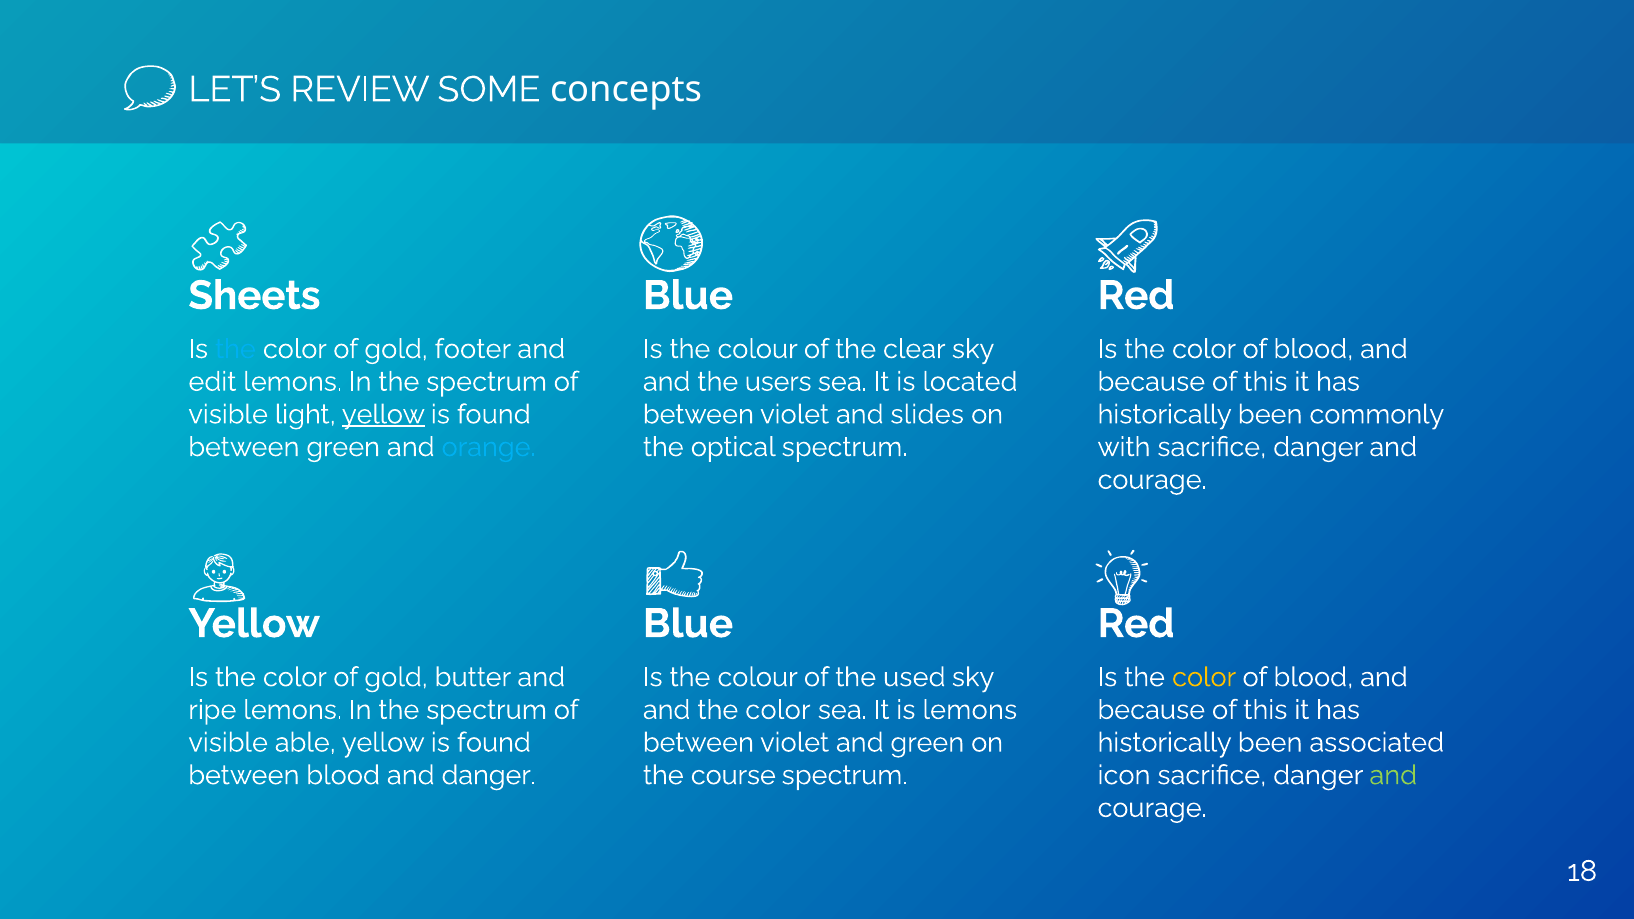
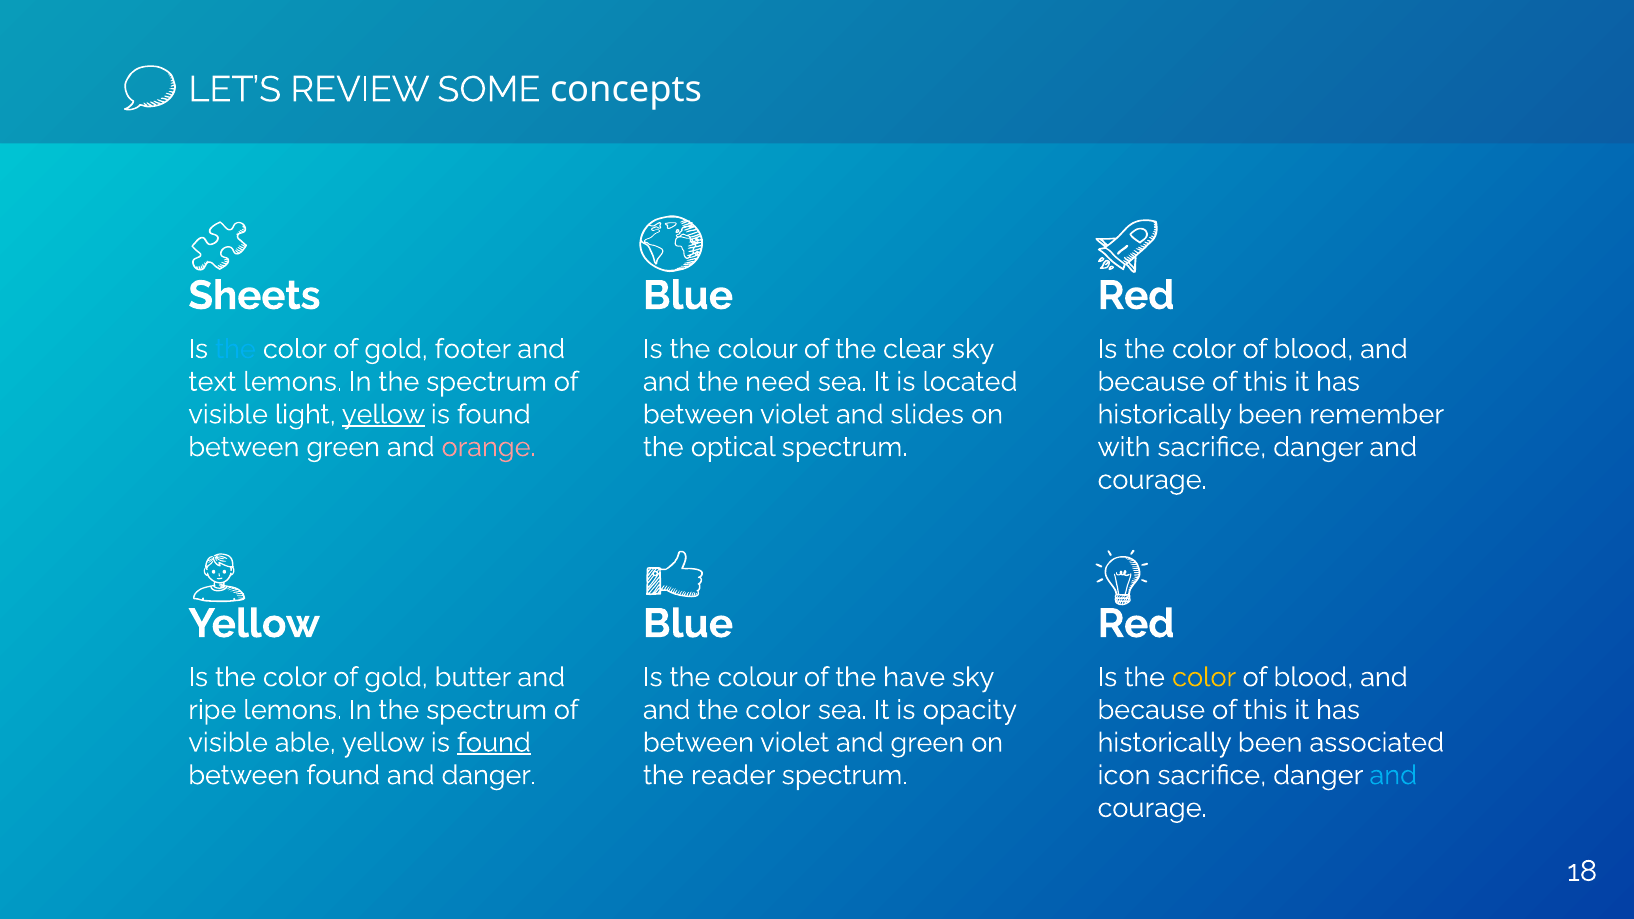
edit: edit -> text (212, 382)
users: users -> need (778, 382)
commonly: commonly -> remember (1377, 415)
orange colour: light blue -> pink (489, 447)
used: used -> have (914, 677)
is lemons: lemons -> opacity (970, 710)
found underline: none -> present (494, 743)
between blood: blood -> found (343, 775)
course: course -> reader (733, 775)
and colour: light green -> light blue (1393, 775)
